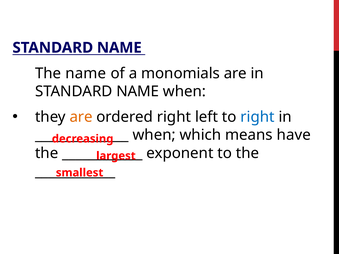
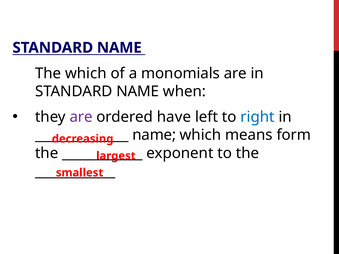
The name: name -> which (86, 73)
are colour: orange -> purple (81, 117)
ordered right: right -> have (174, 117)
when: when -> name (154, 135)
have: have -> form (294, 135)
